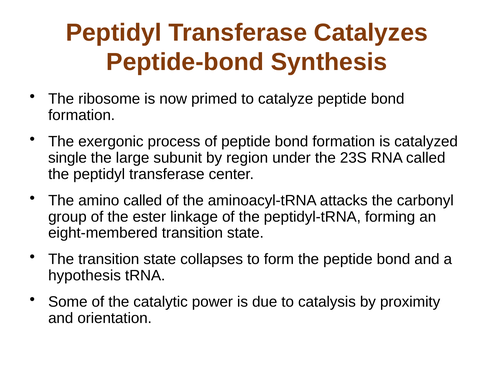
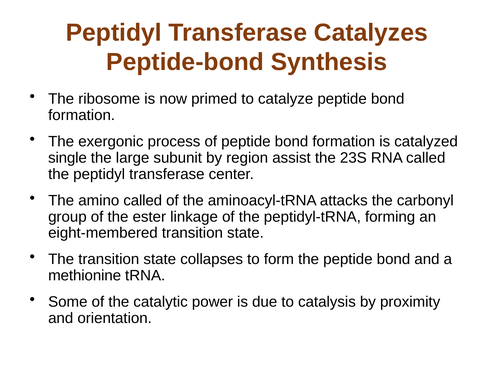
under: under -> assist (292, 158)
hypothesis: hypothesis -> methionine (85, 276)
